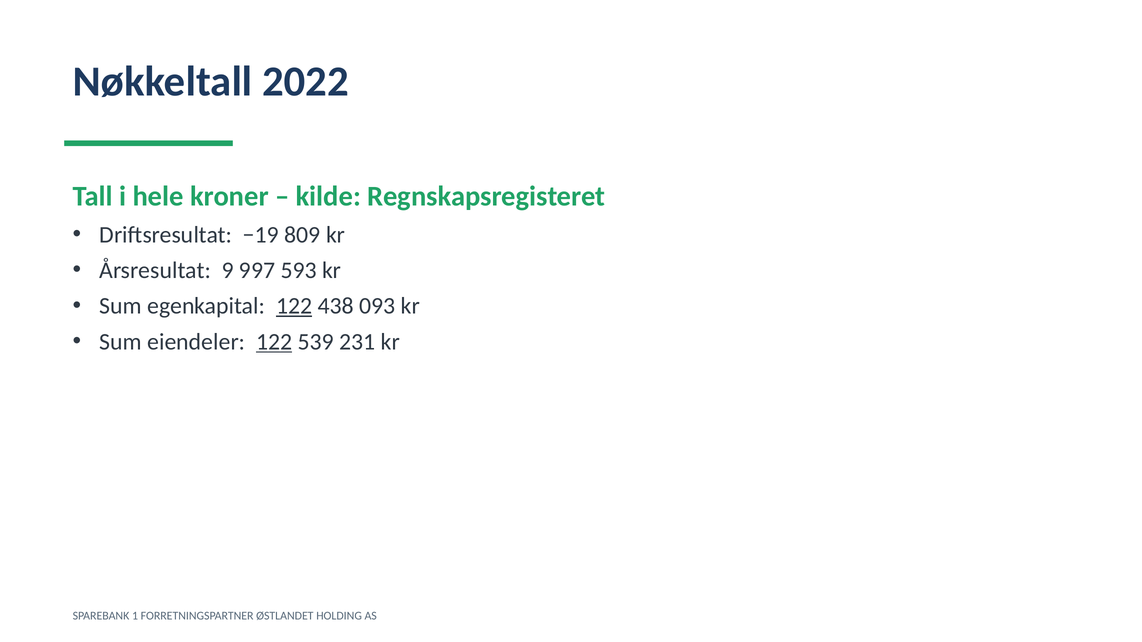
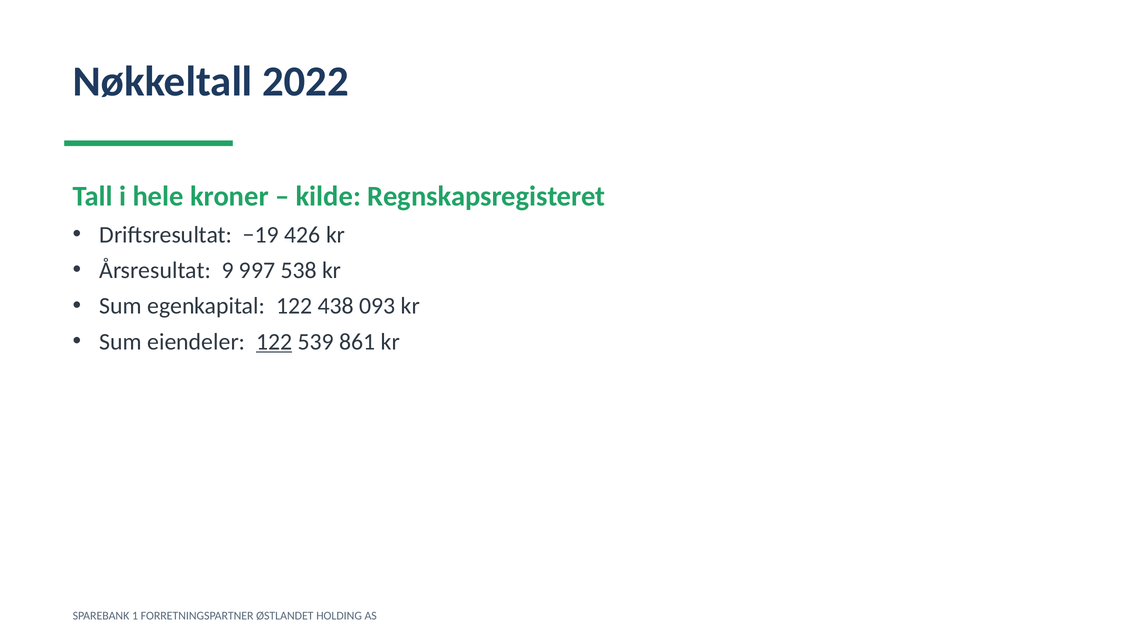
809: 809 -> 426 (302, 235)
593: 593 -> 538 (299, 271)
122 underline: present -> none (294, 306)
231: 231 -> 861 (357, 342)
